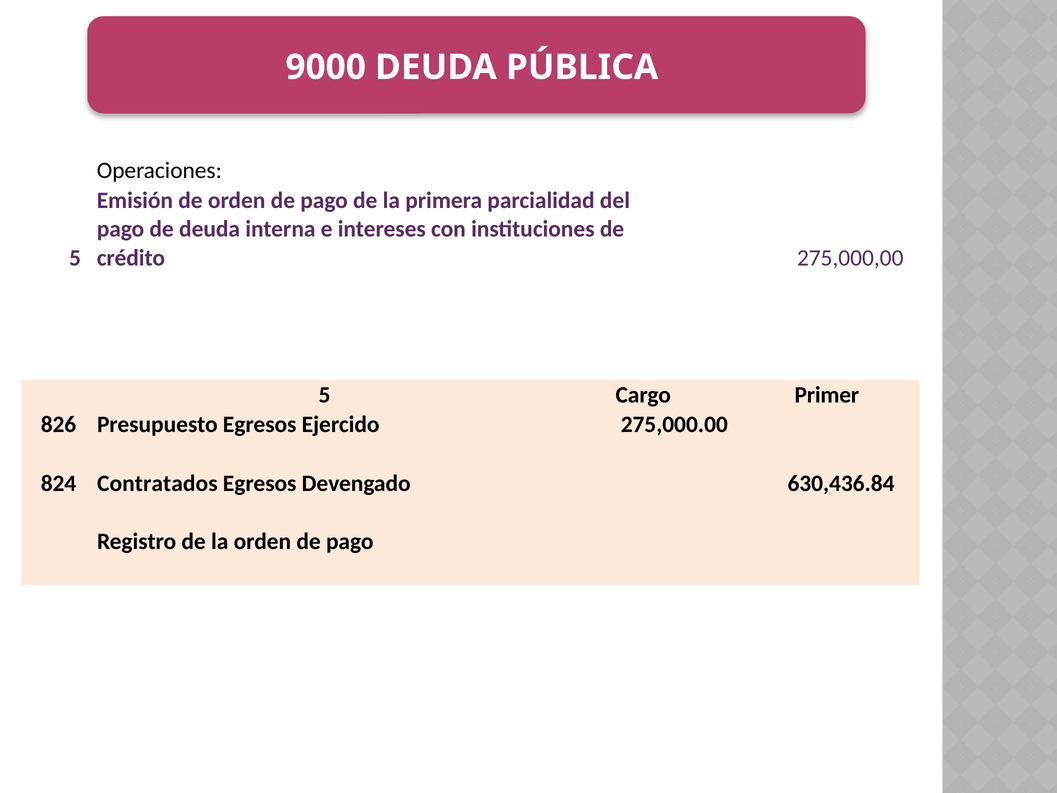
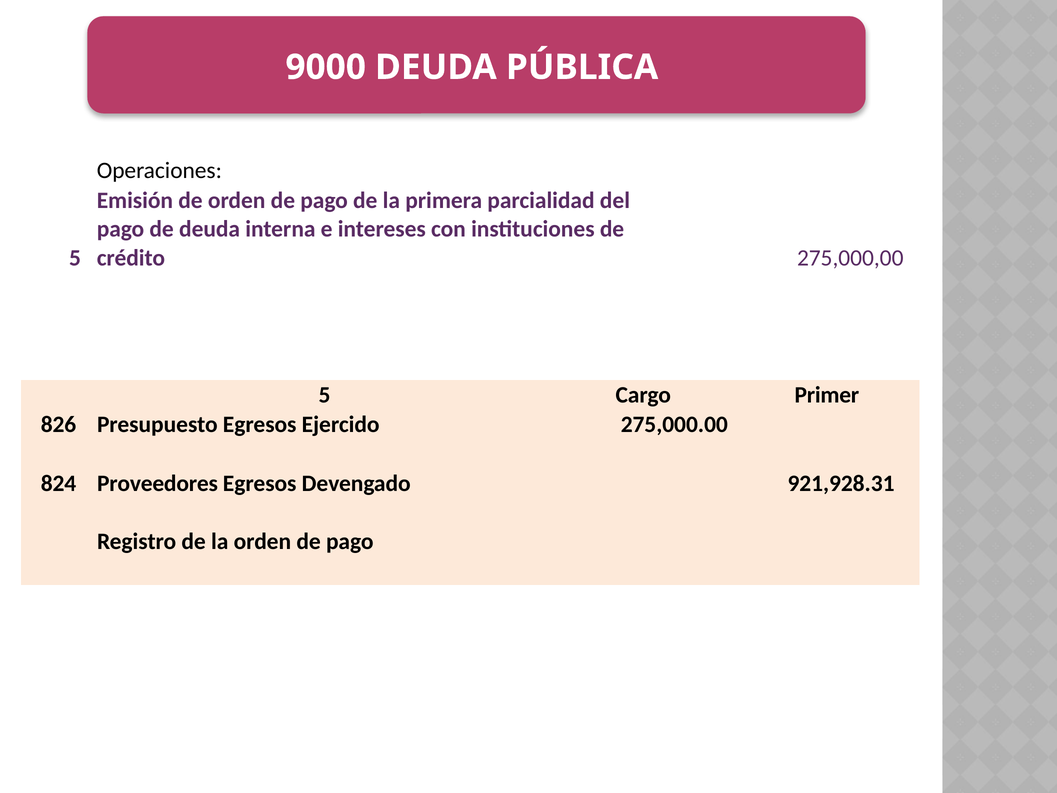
Contratados: Contratados -> Proveedores (157, 483)
630,436.84: 630,436.84 -> 921,928.31 (841, 483)
